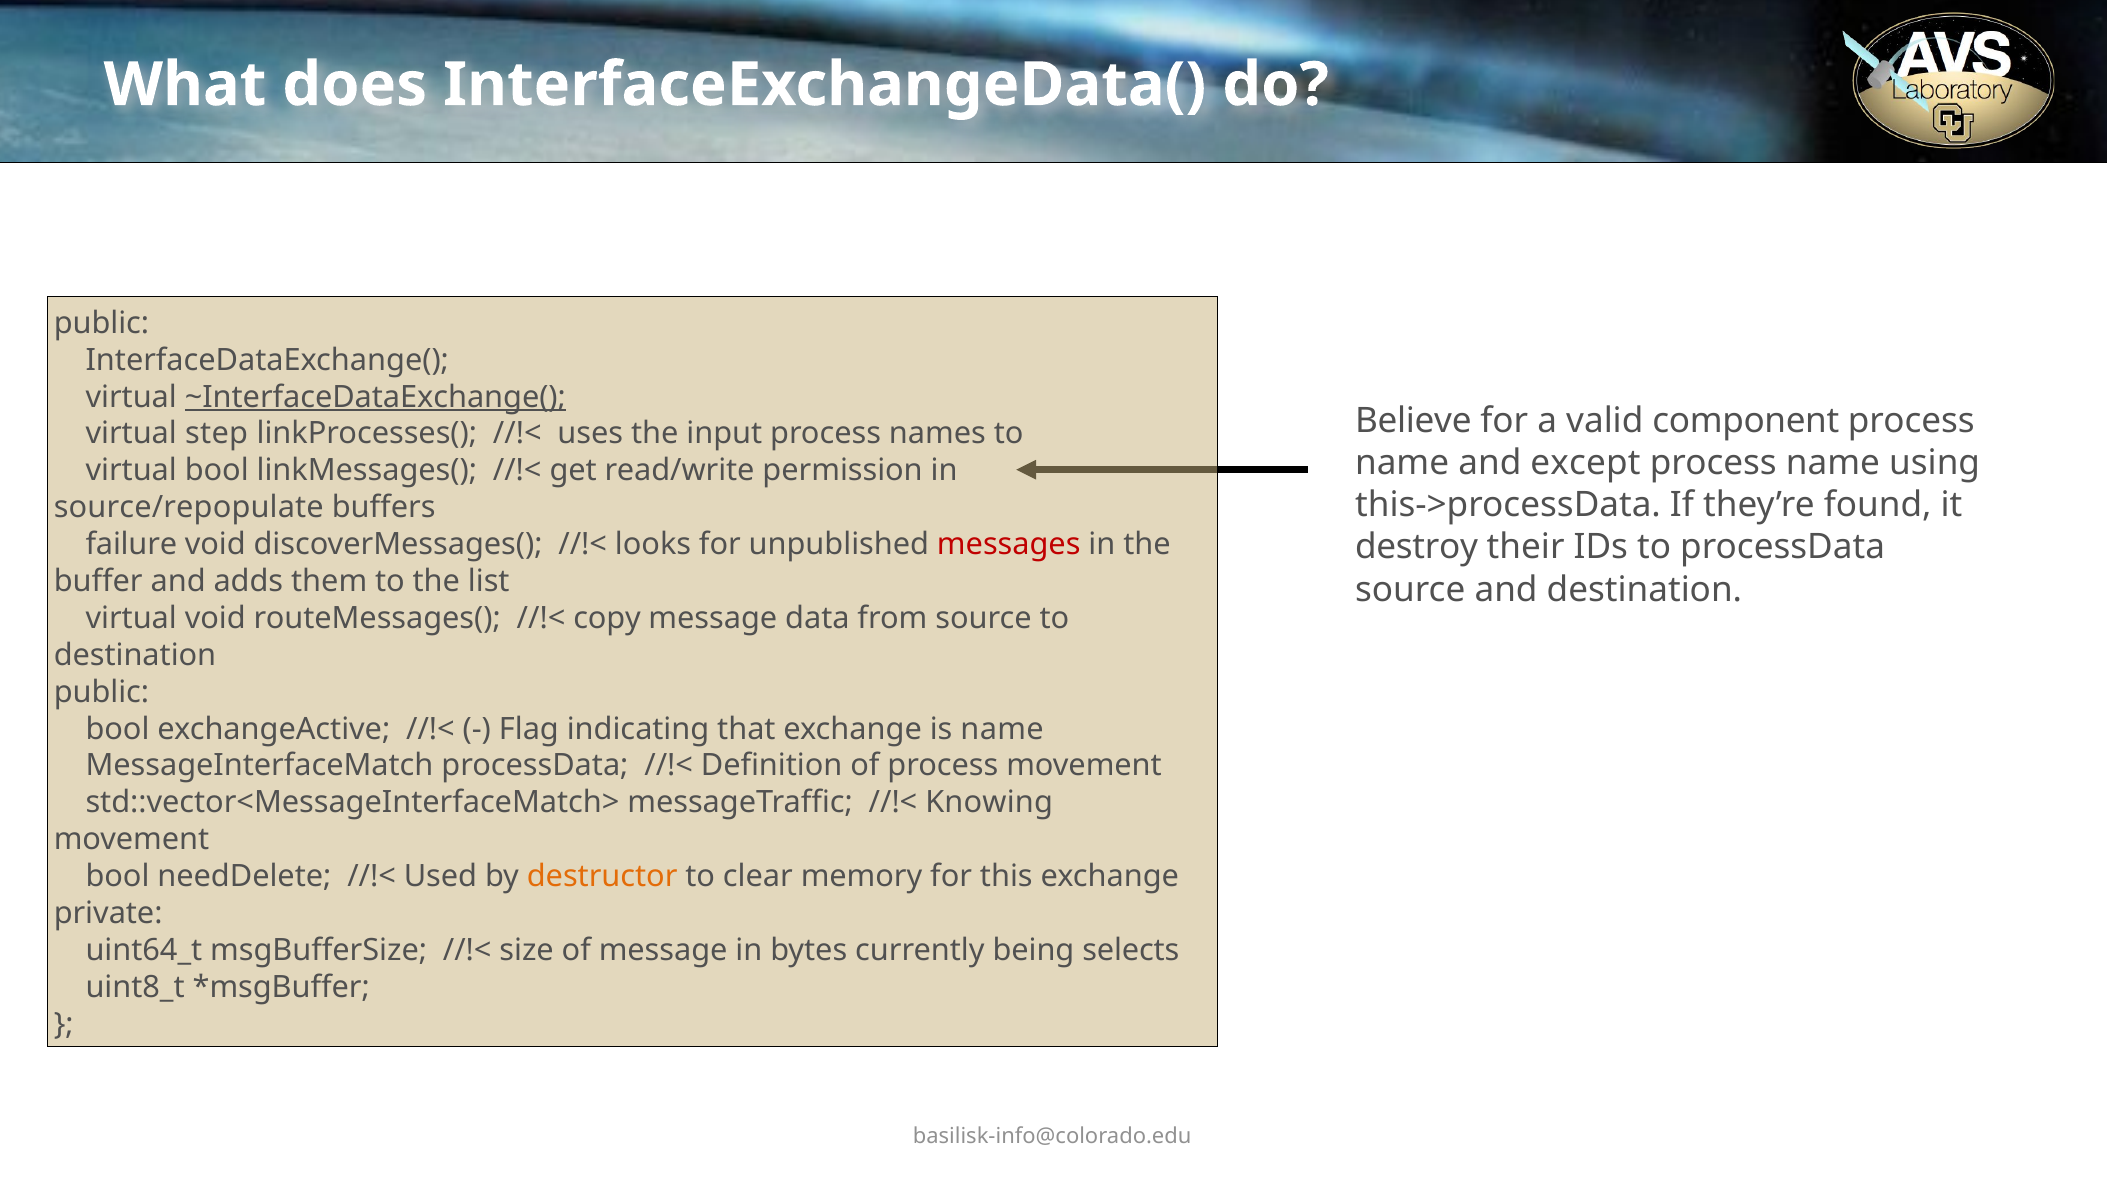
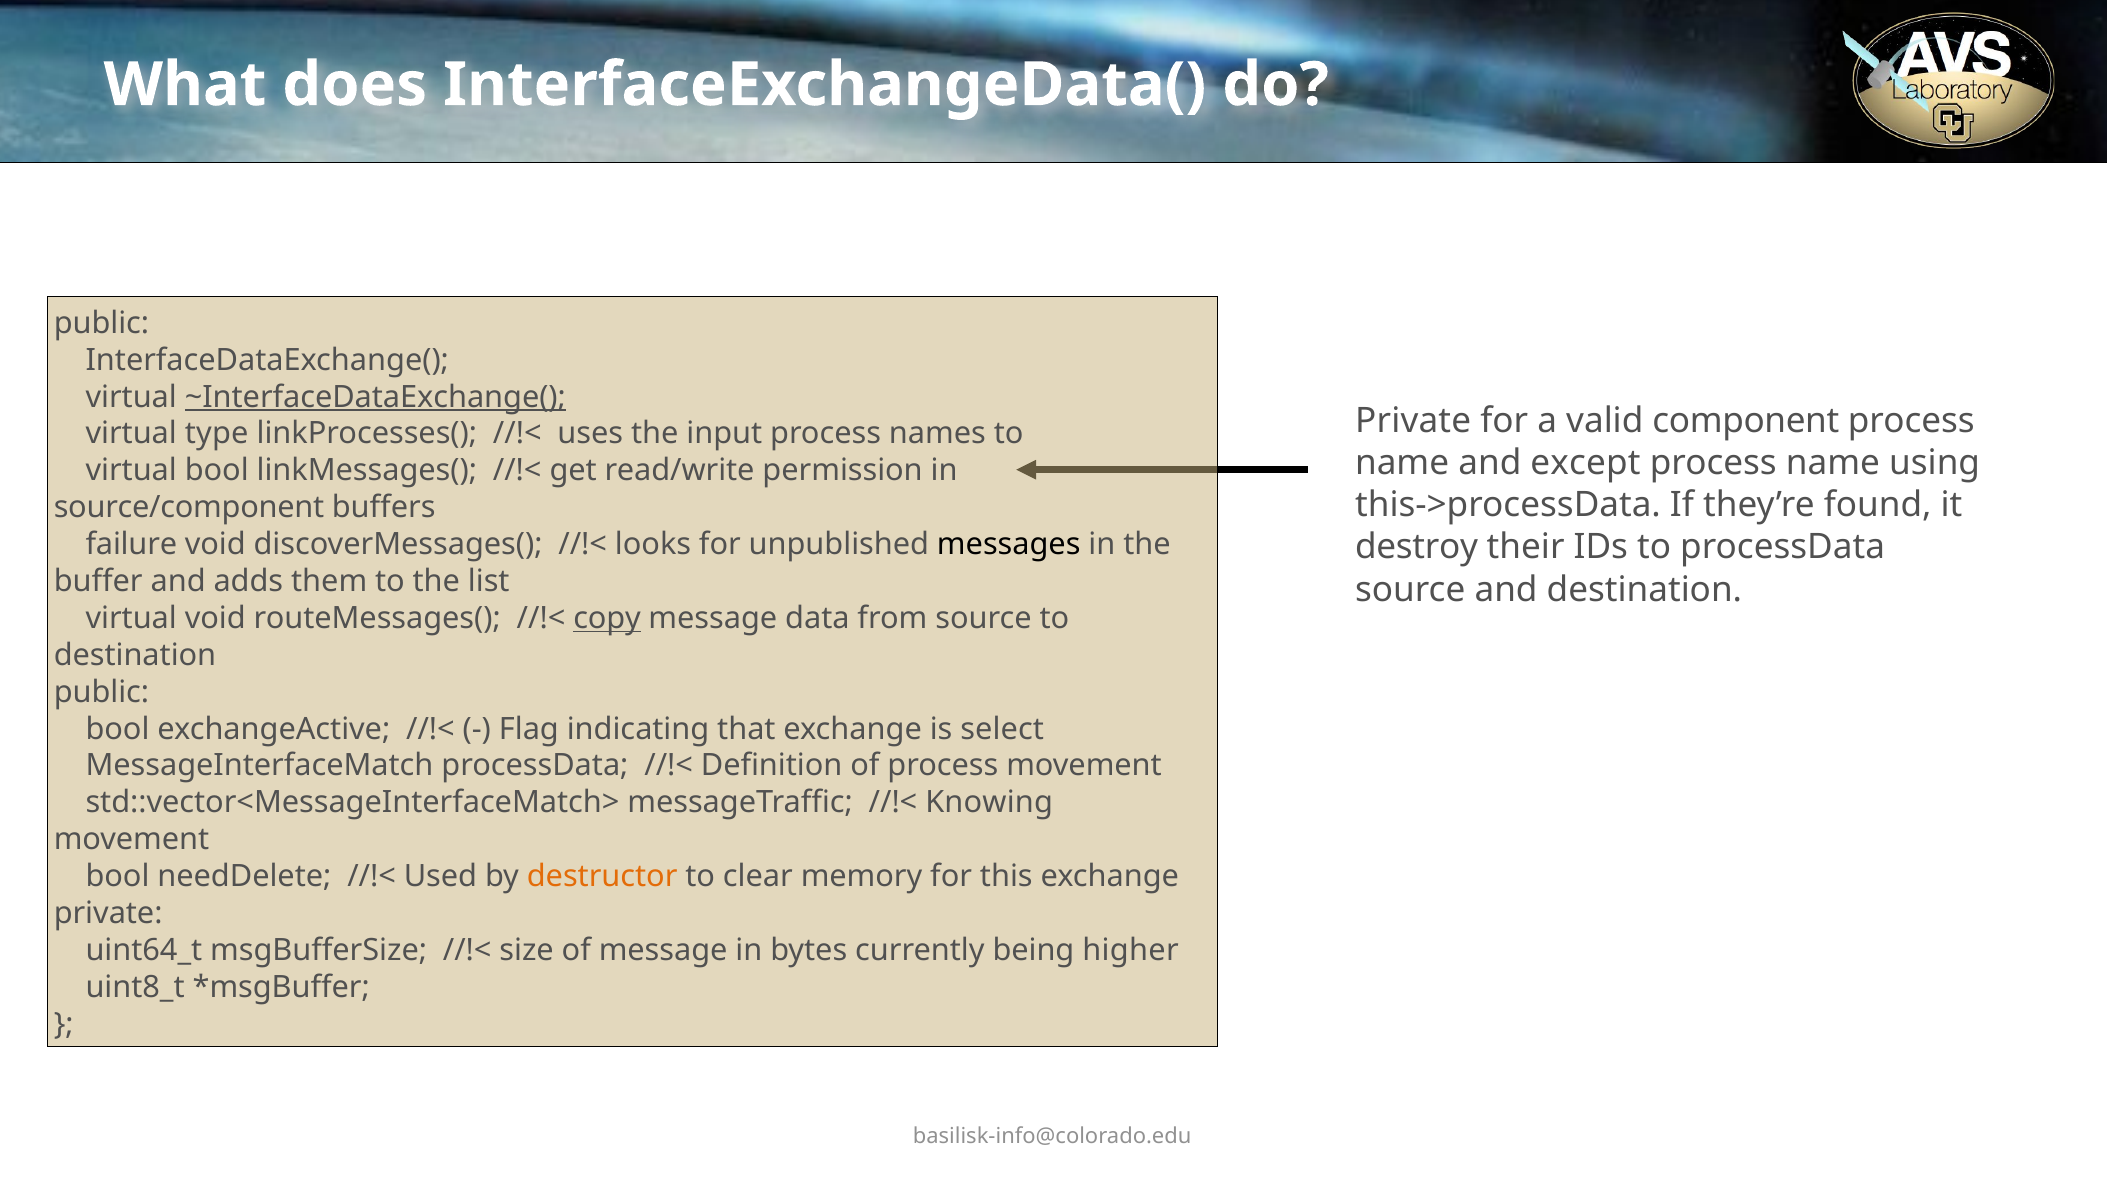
Believe: Believe -> Private (1413, 421)
step: step -> type (217, 434)
source/repopulate: source/repopulate -> source/component (189, 508)
messages colour: red -> black (1009, 545)
copy underline: none -> present (607, 618)
is name: name -> select (1002, 729)
selects: selects -> higher (1131, 950)
